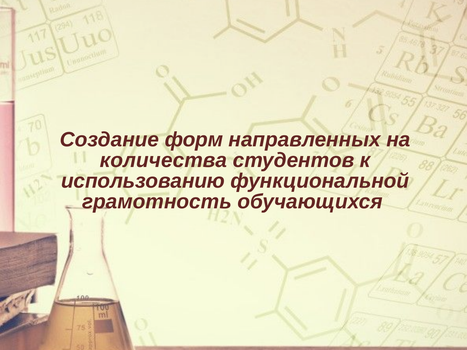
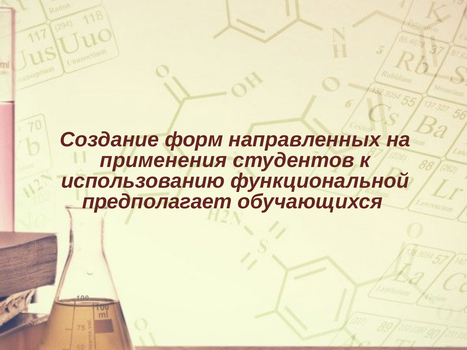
количества: количества -> применения (163, 160)
грамотность: грамотность -> предполагает (157, 202)
